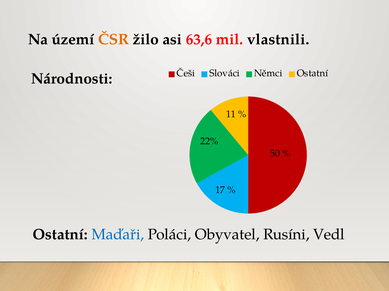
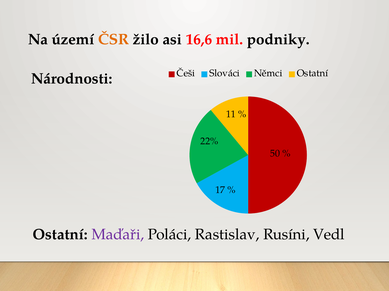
63,6: 63,6 -> 16,6 (199, 39)
vlastnili: vlastnili -> podniky (278, 39)
Maďaři colour: blue -> purple (118, 235)
Obyvatel: Obyvatel -> Rastislav (227, 235)
